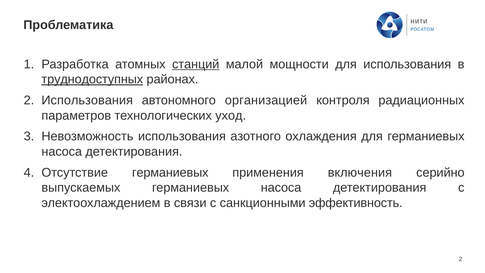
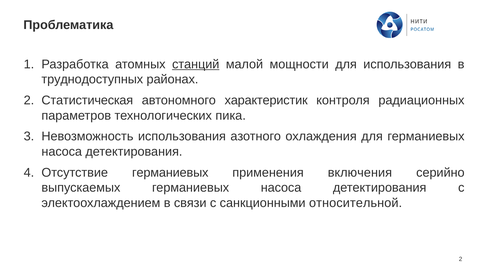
труднодоступных underline: present -> none (92, 79)
2 Использования: Использования -> Статистическая (87, 100)
организацией: организацией -> характеристик (266, 100)
уход: уход -> пика (231, 115)
эффективность: эффективность -> относительной (356, 203)
